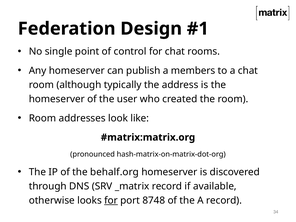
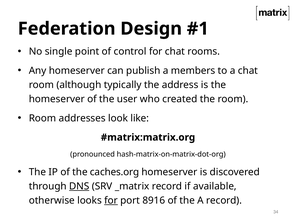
behalf.org: behalf.org -> caches.org (115, 172)
DNS underline: none -> present (79, 186)
8748: 8748 -> 8916 (154, 200)
